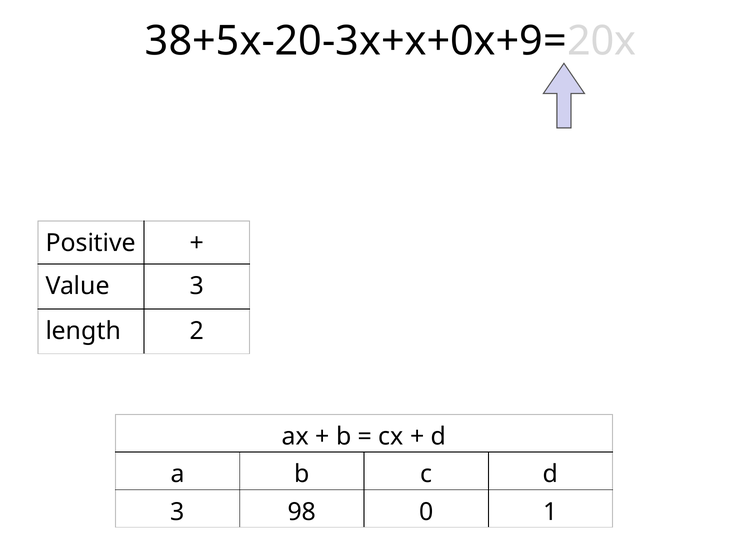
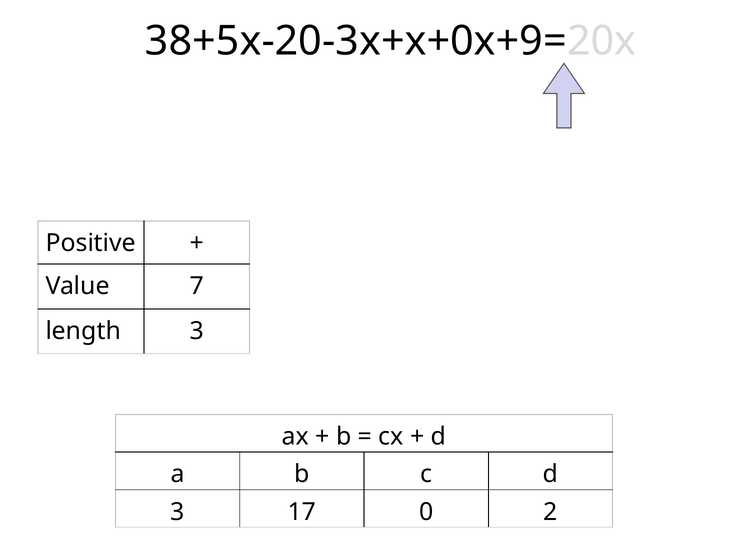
Value 3: 3 -> 7 (197, 286)
length 2: 2 -> 3 (197, 331)
98: 98 -> 17 (302, 512)
1: 1 -> 2 (551, 512)
